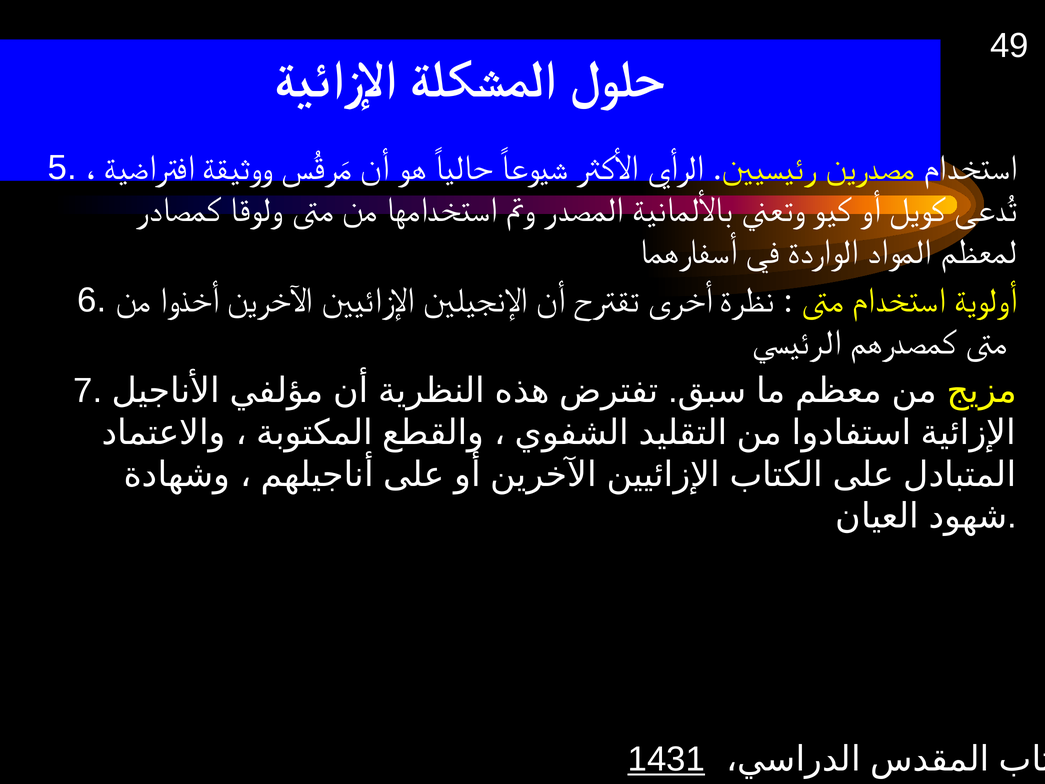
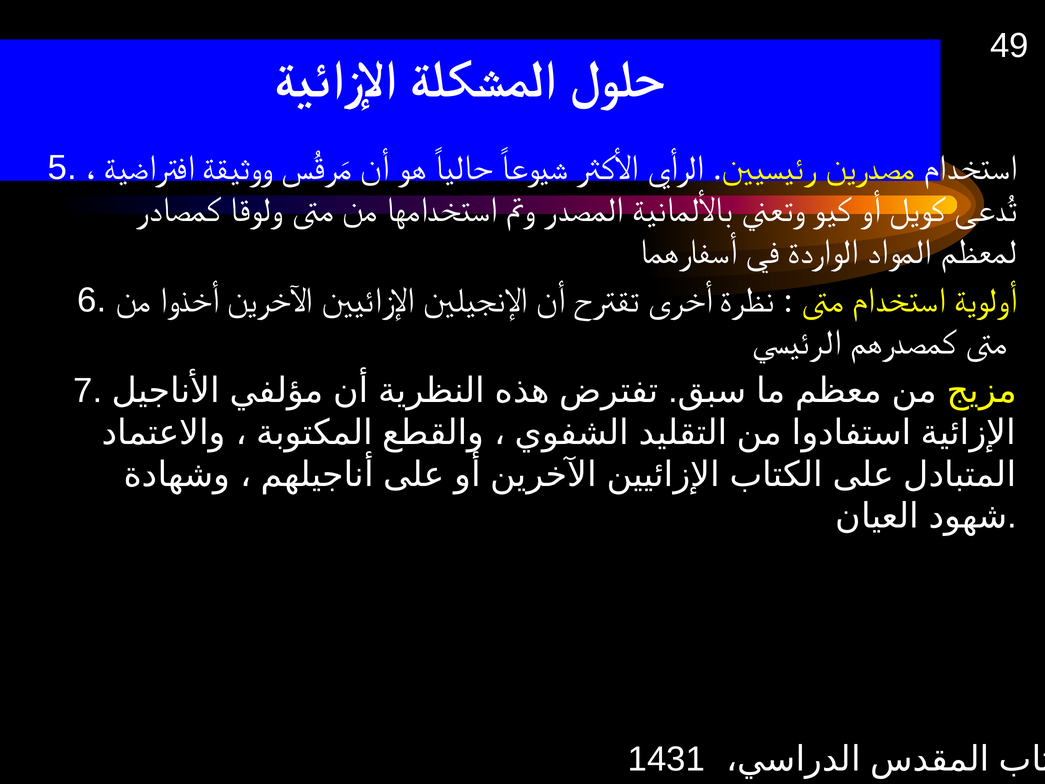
1431 underline: present -> none (666, 759)
